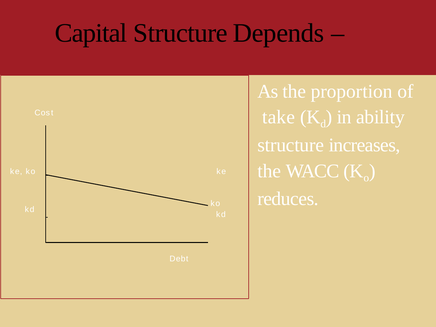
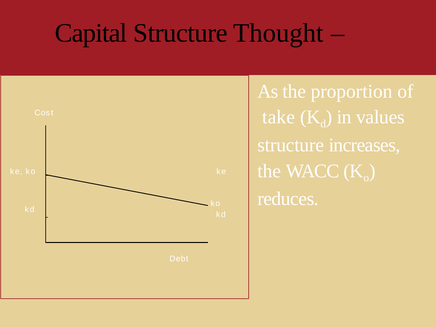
Depends: Depends -> Thought (278, 33)
ability: ability -> values (380, 117)
